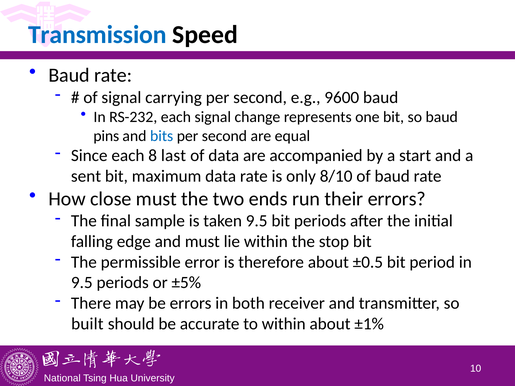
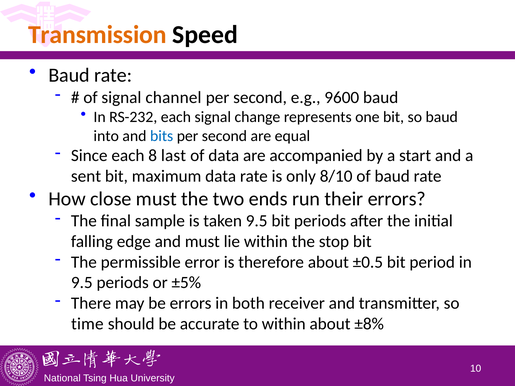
Transmission colour: blue -> orange (97, 35)
carrying: carrying -> channel (173, 97)
pins: pins -> into (106, 136)
built: built -> time (87, 324)
±1%: ±1% -> ±8% (369, 324)
